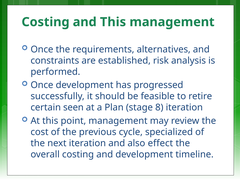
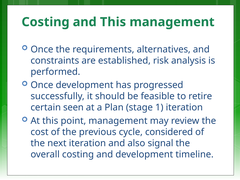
8: 8 -> 1 (159, 107)
specialized: specialized -> considered (169, 132)
effect: effect -> signal (160, 143)
